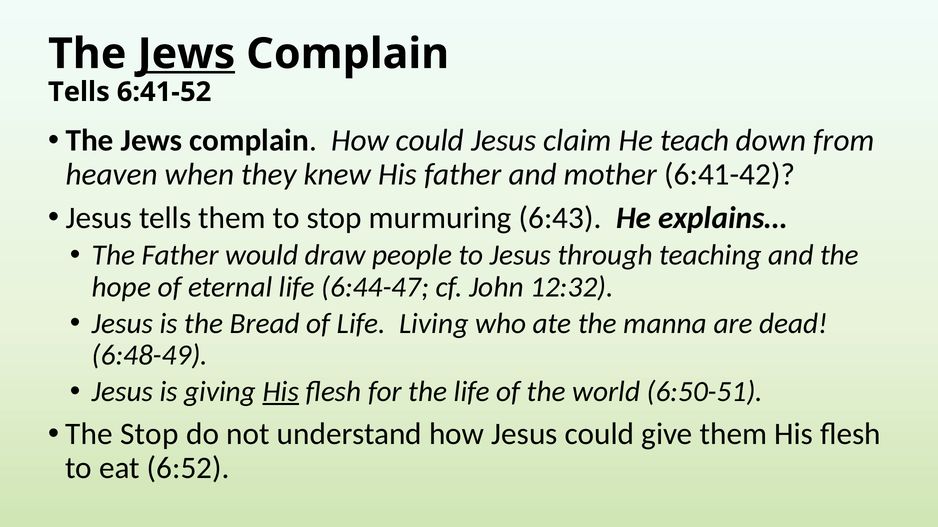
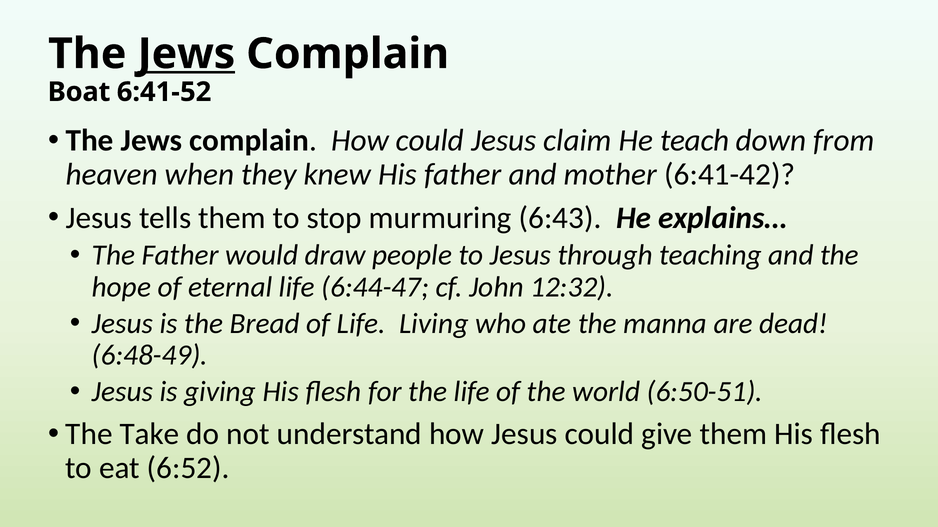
Tells: Tells -> Boat (79, 92)
His underline: present -> none (281, 392)
The Stop: Stop -> Take (150, 434)
